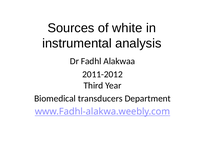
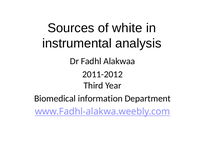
transducers: transducers -> information (100, 98)
